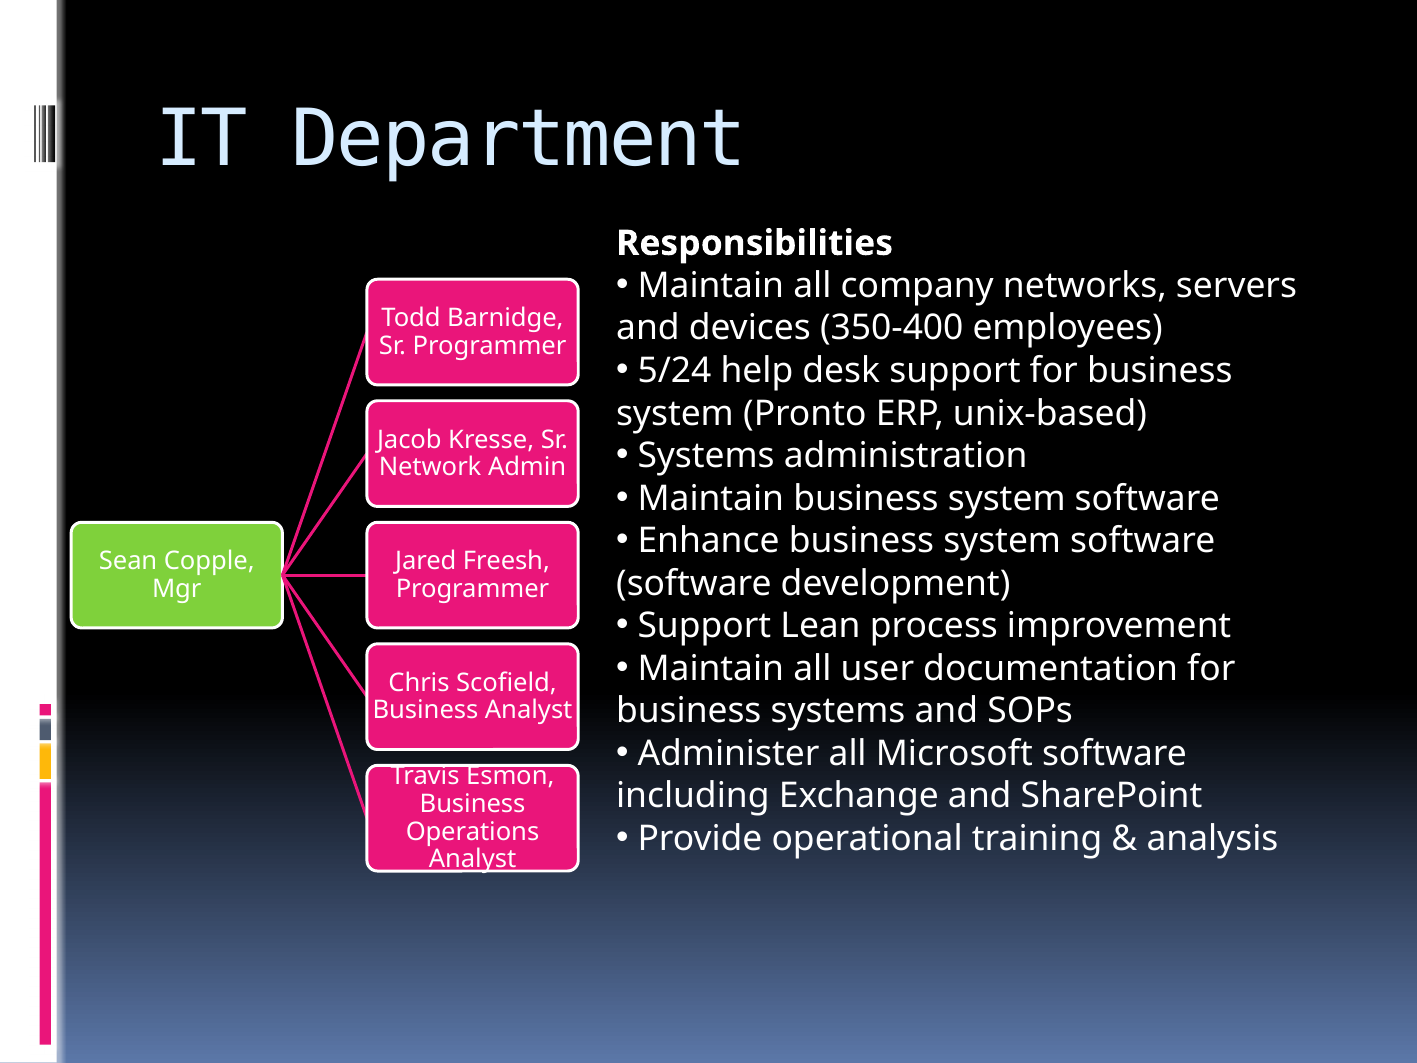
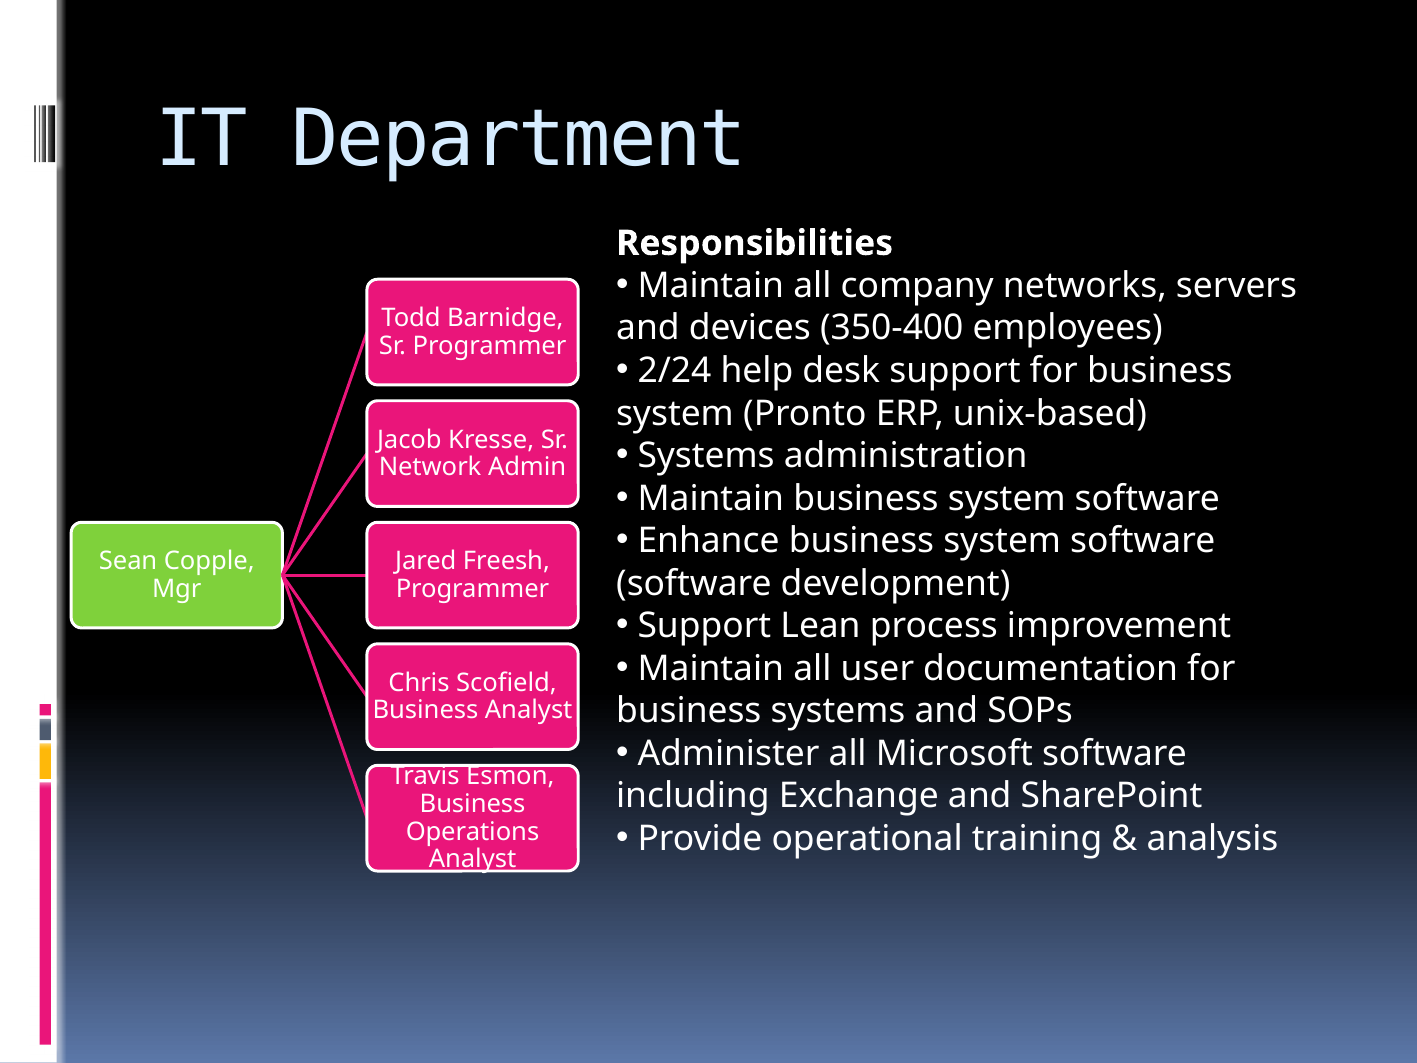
5/24: 5/24 -> 2/24 (675, 371)
